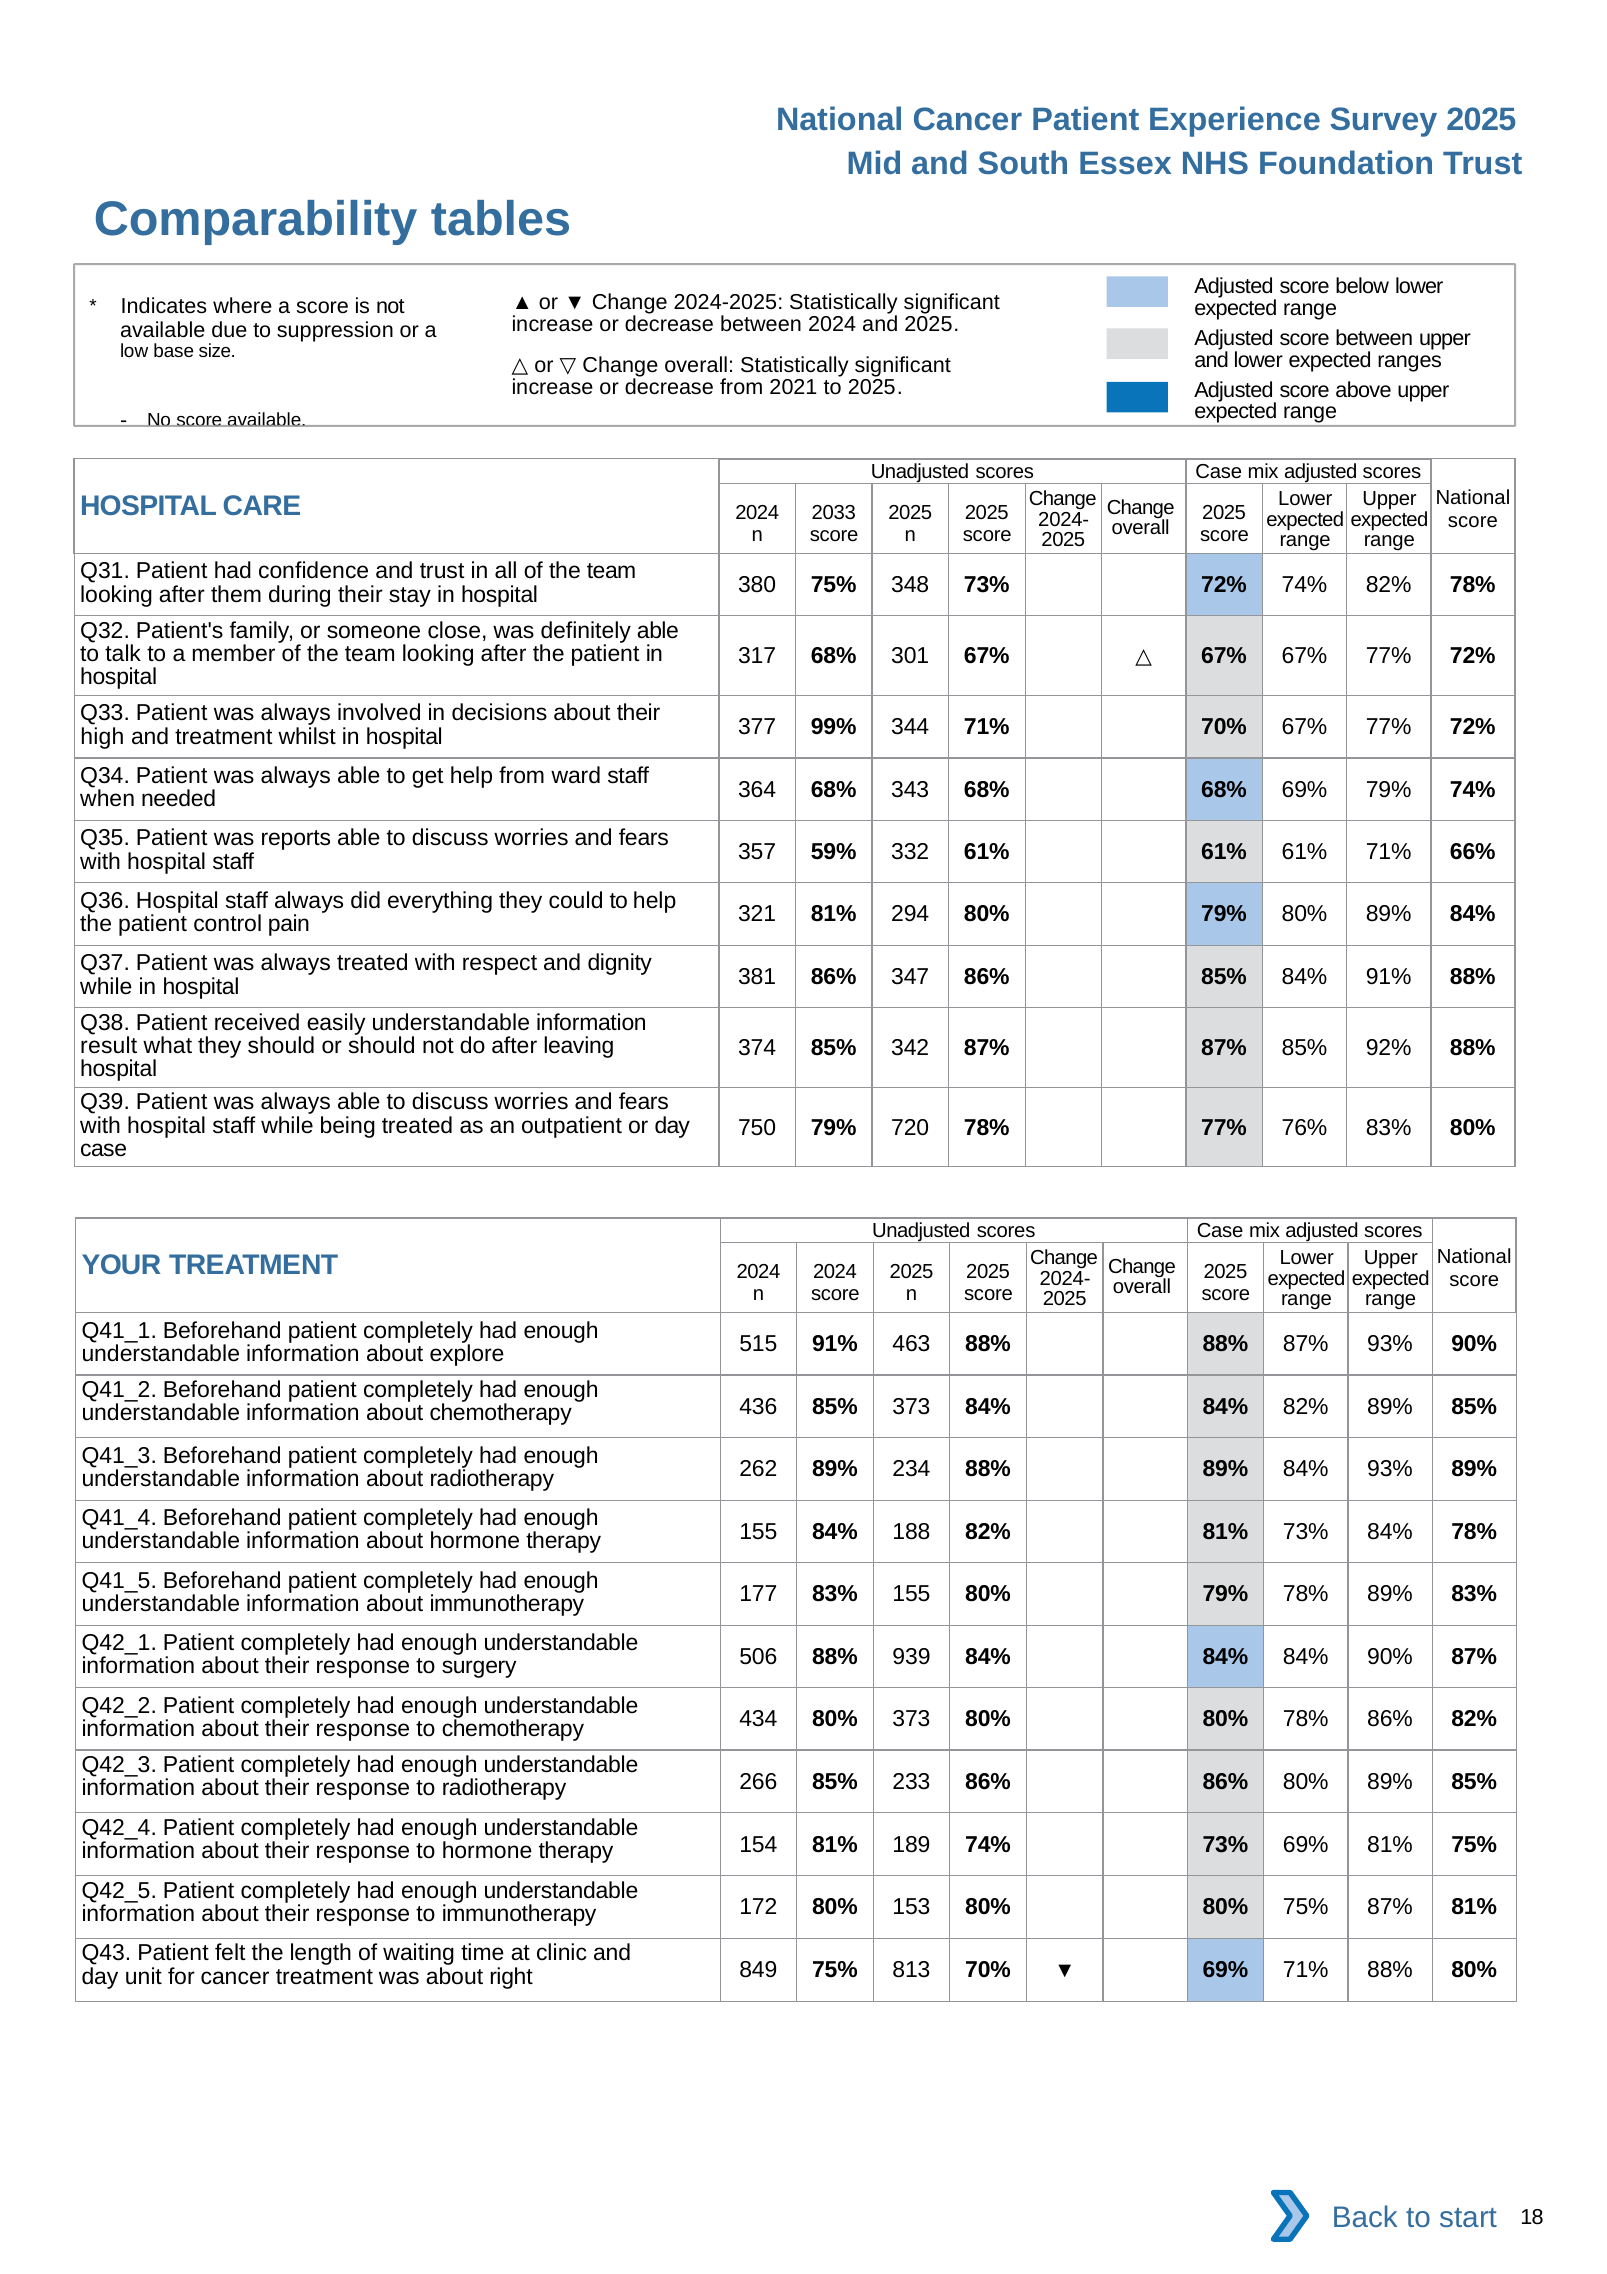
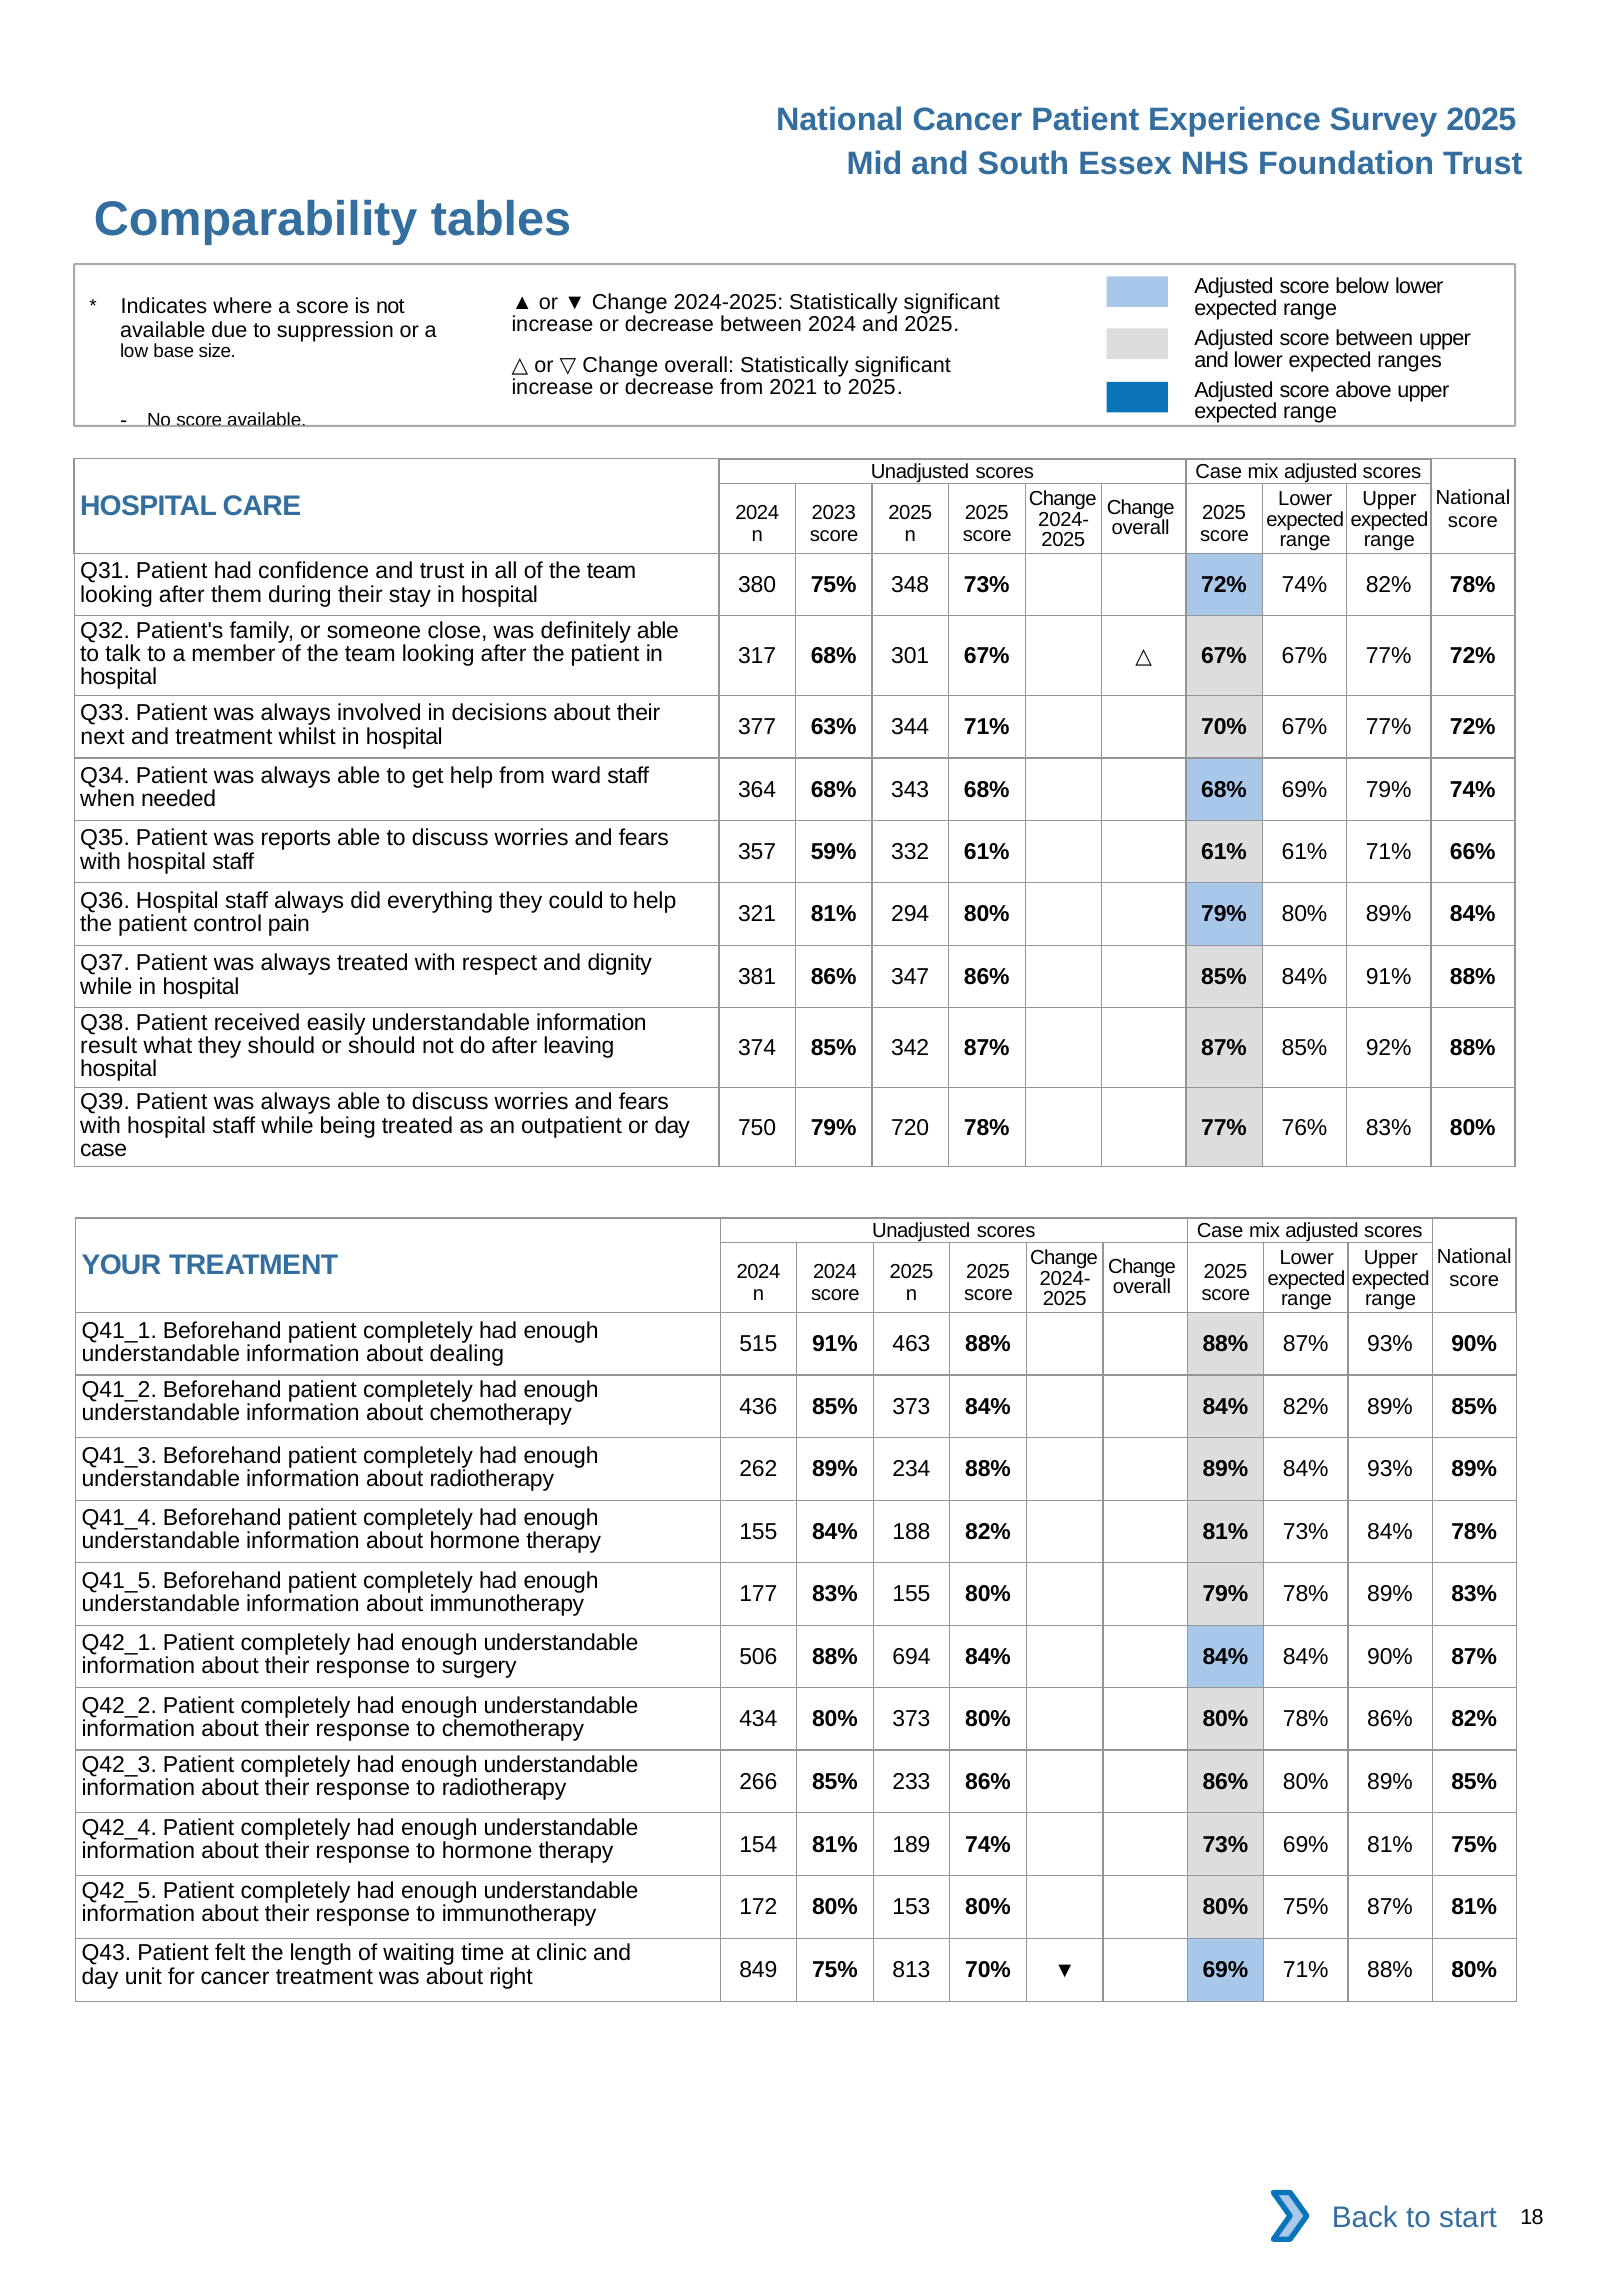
2033: 2033 -> 2023 (834, 512)
high: high -> next (102, 737)
99%: 99% -> 63% (834, 727)
explore: explore -> dealing (467, 1354)
939: 939 -> 694 (912, 1657)
